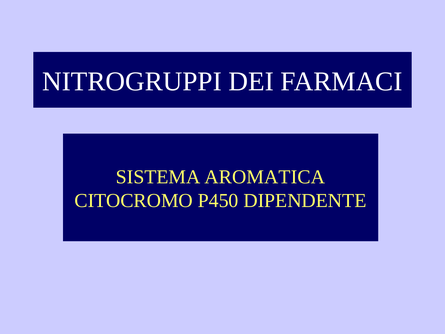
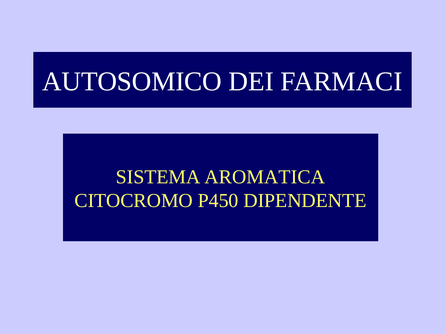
NITROGRUPPI: NITROGRUPPI -> AUTOSOMICO (132, 82)
